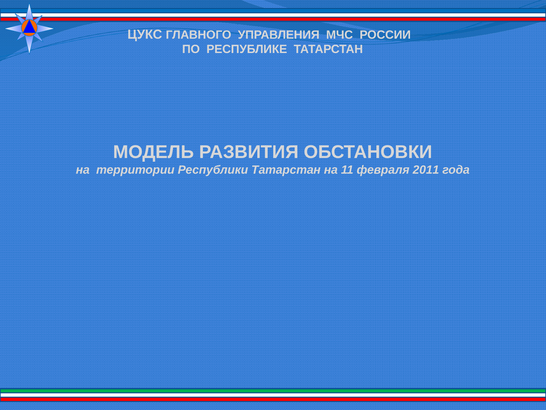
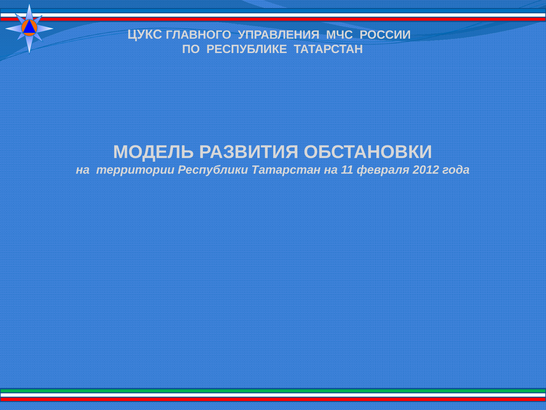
2011: 2011 -> 2012 (426, 170)
